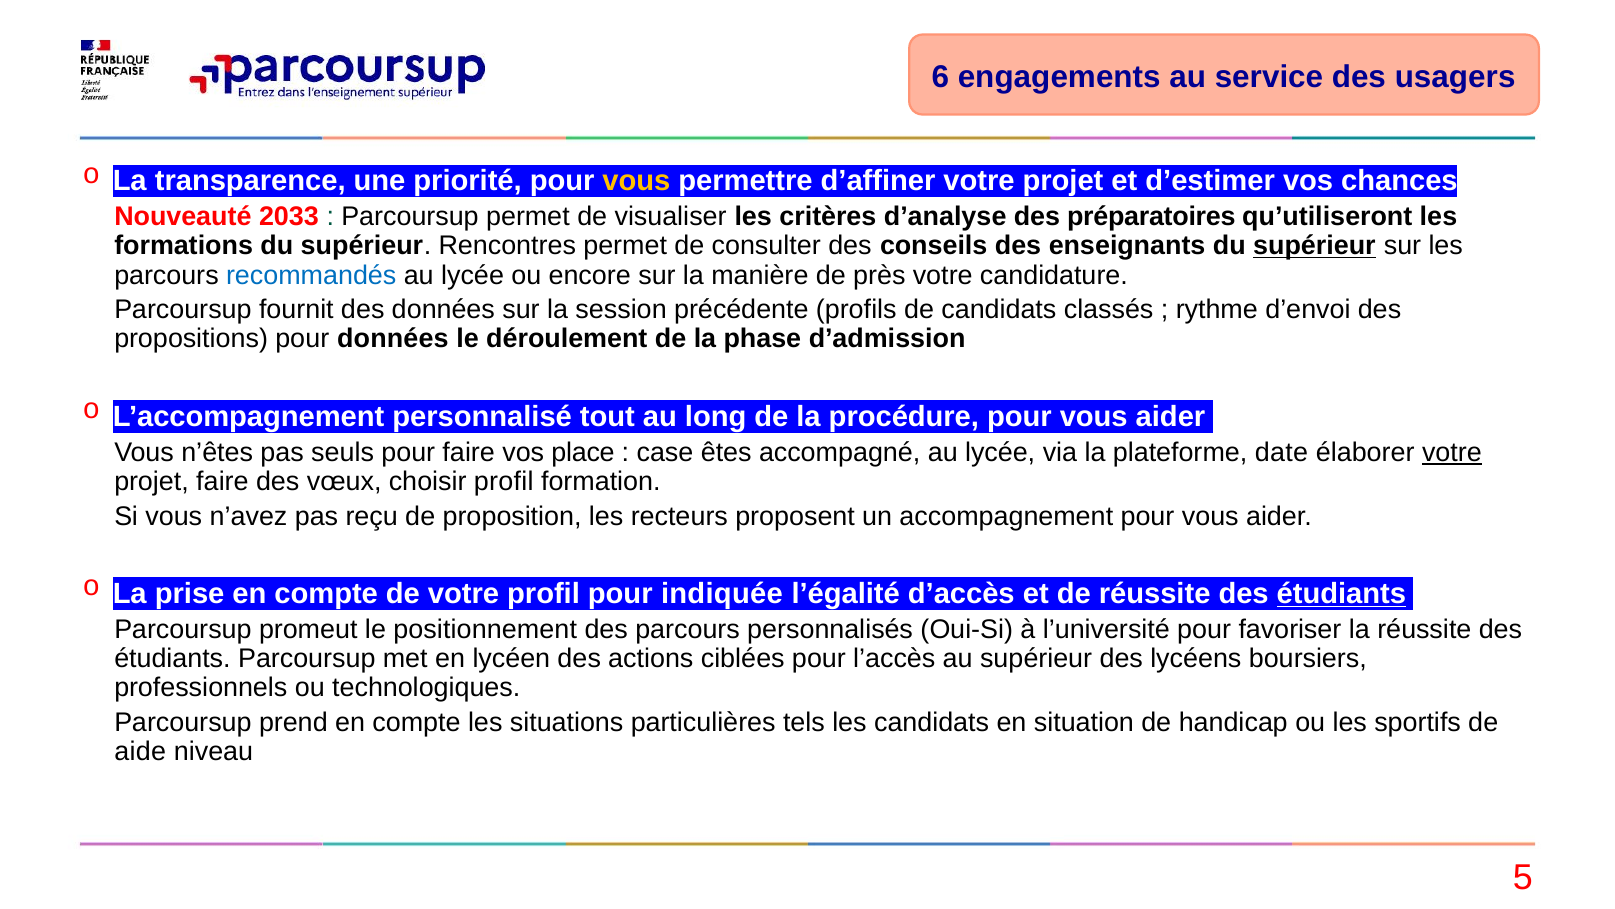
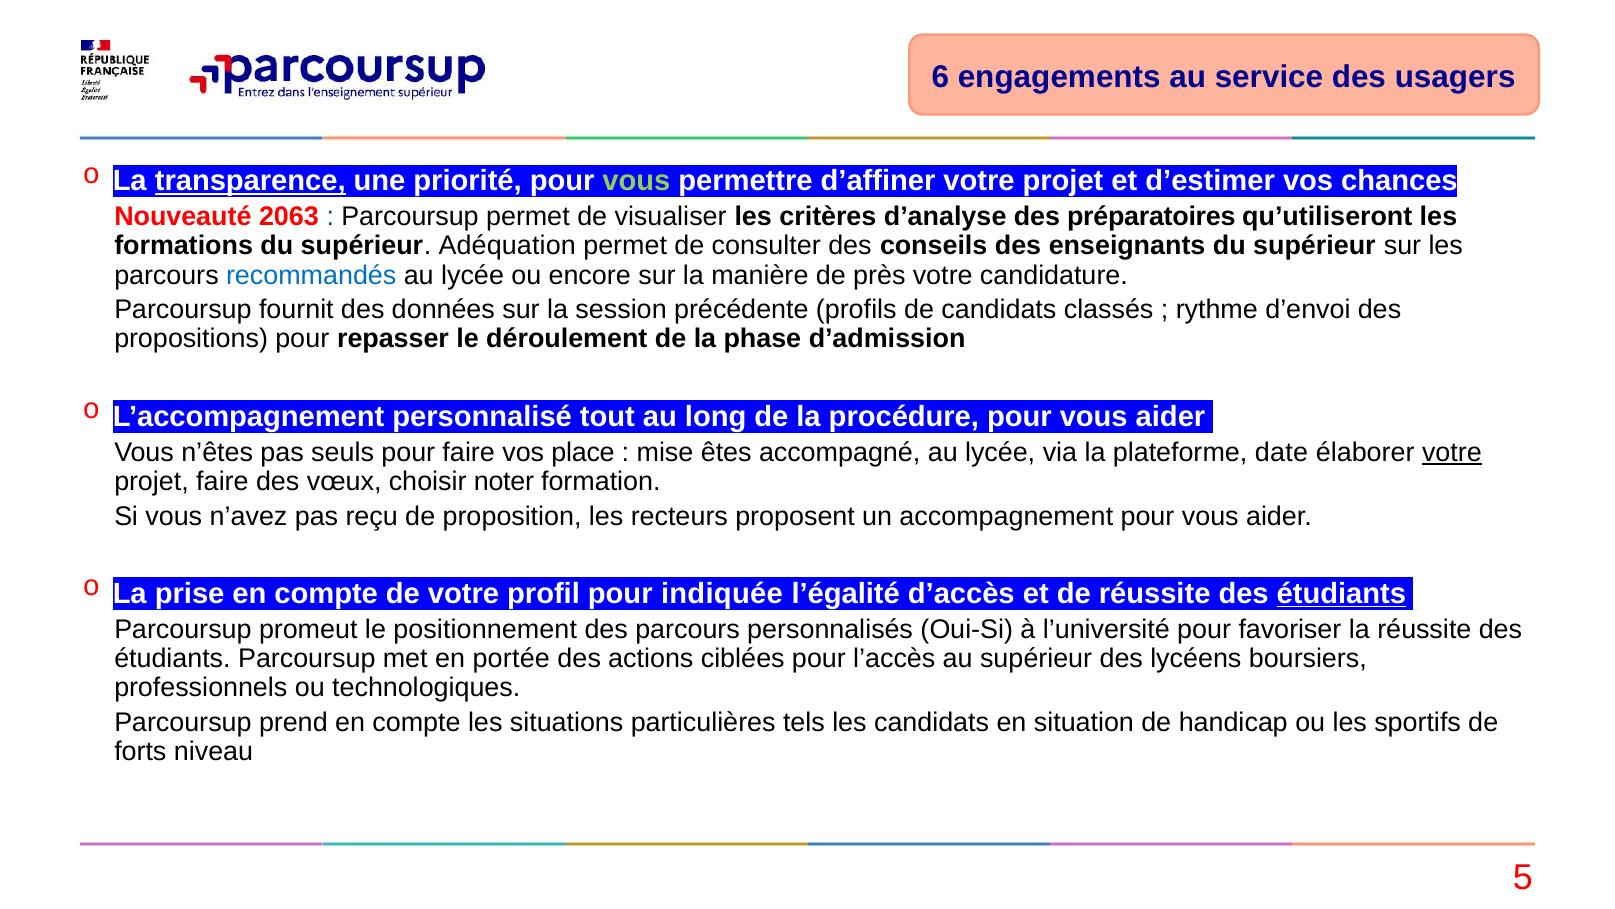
transparence underline: none -> present (250, 181)
vous colour: yellow -> light green (636, 181)
2033: 2033 -> 2063 (289, 217)
Rencontres: Rencontres -> Adéquation (507, 246)
supérieur underline: present -> none (1314, 246)
pour données: données -> repasser (393, 339)
case: case -> mise (665, 452)
choisir profil: profil -> noter (504, 481)
lycéen: lycéen -> portée (511, 658)
aide: aide -> forts (140, 751)
